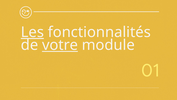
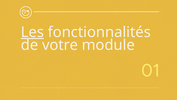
votre underline: present -> none (60, 45)
